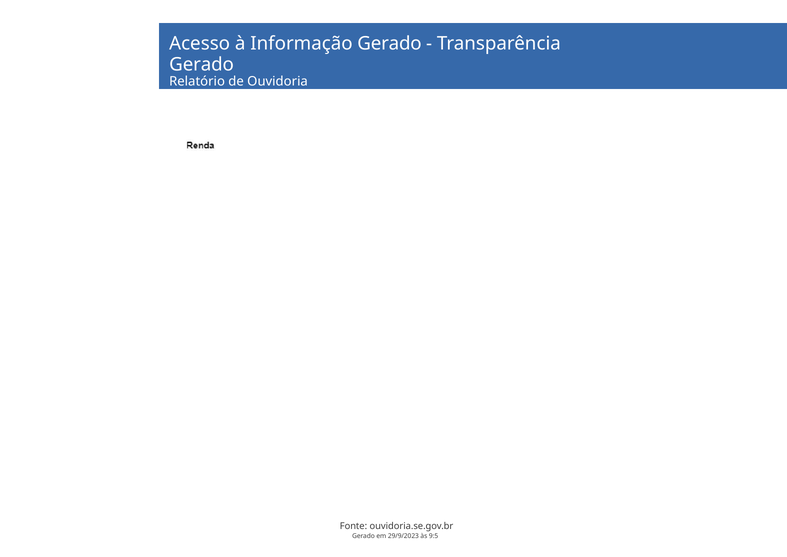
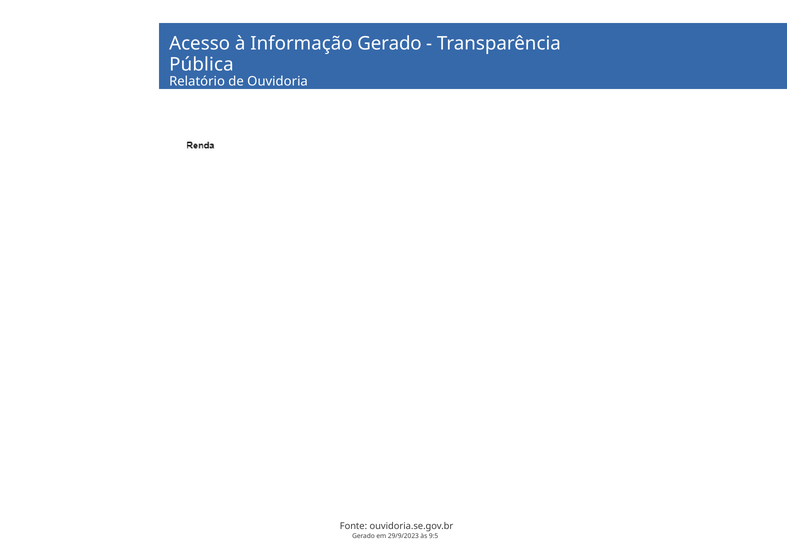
Gerado: Gerado -> Pública (201, 64)
